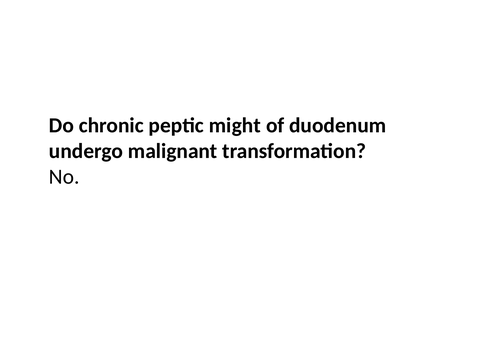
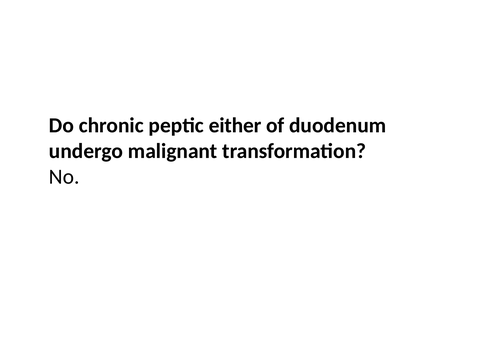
might: might -> either (235, 125)
